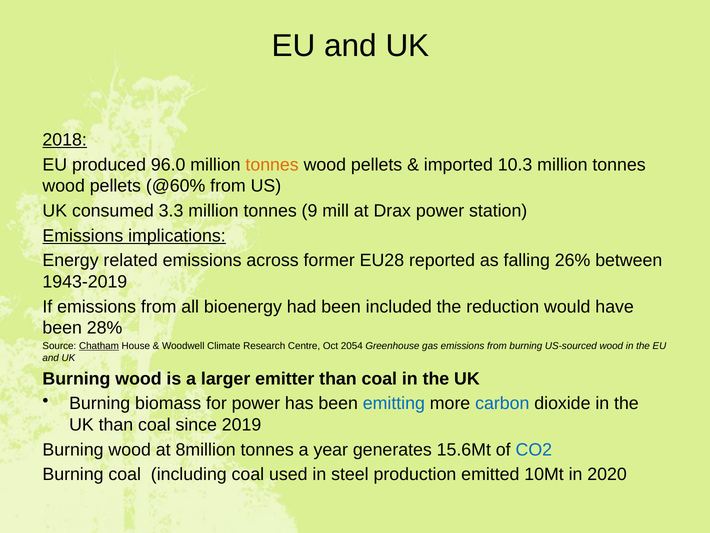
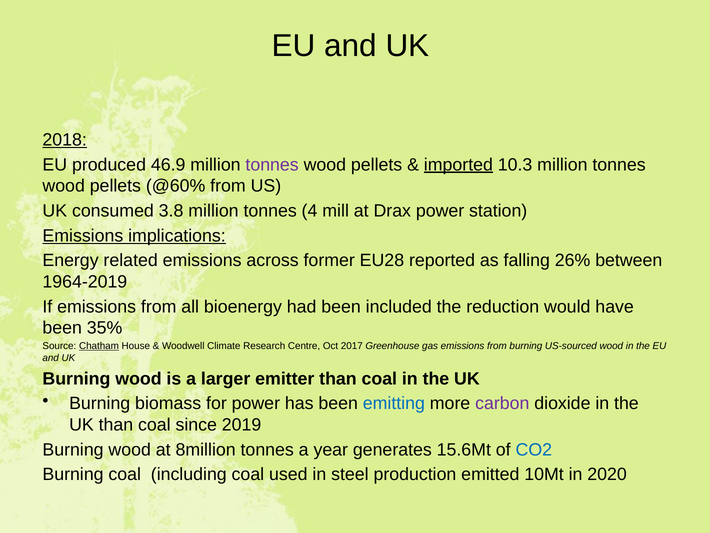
96.0: 96.0 -> 46.9 (168, 164)
tonnes colour: orange -> purple (272, 164)
imported underline: none -> present (458, 164)
3.3: 3.3 -> 3.8 (171, 211)
9: 9 -> 4 (310, 211)
1943-2019: 1943-2019 -> 1964-2019 (85, 282)
28%: 28% -> 35% (105, 328)
2054: 2054 -> 2017 (352, 346)
carbon colour: blue -> purple (502, 403)
